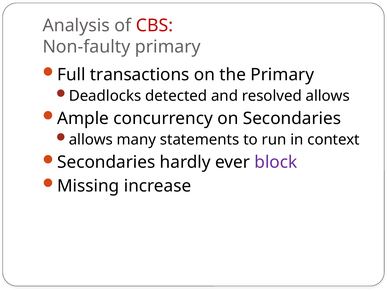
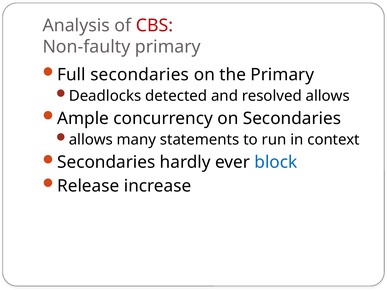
Full transactions: transactions -> secondaries (140, 75)
block colour: purple -> blue (276, 162)
Missing: Missing -> Release (88, 186)
